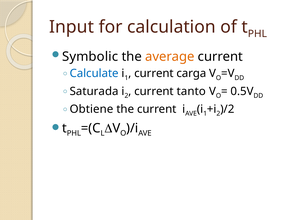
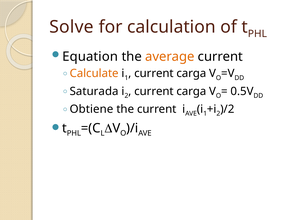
Input: Input -> Solve (71, 27)
Symbolic: Symbolic -> Equation (90, 57)
Calculate colour: blue -> orange (94, 74)
tanto: tanto -> carga (191, 91)
